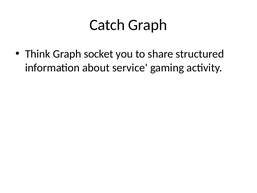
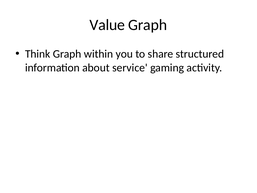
Catch: Catch -> Value (107, 25)
socket: socket -> within (99, 54)
